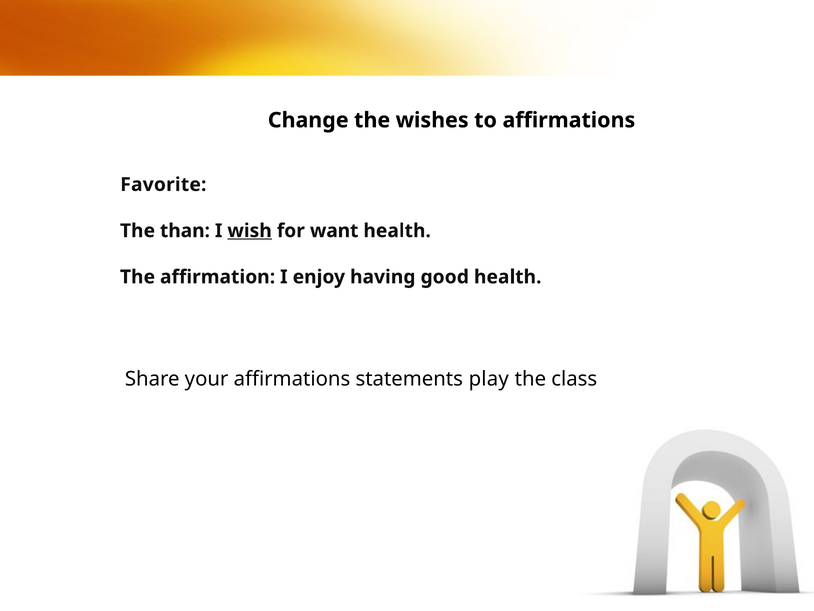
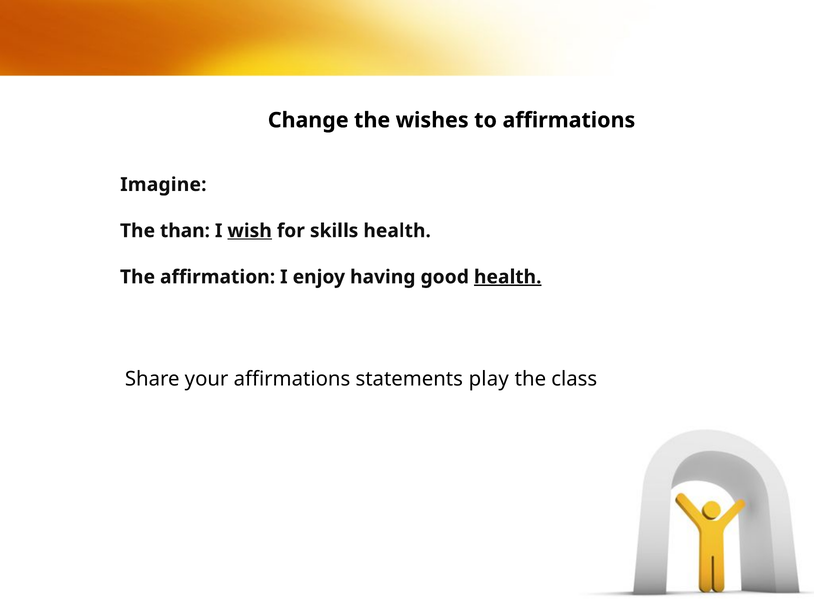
Favorite: Favorite -> Imagine (163, 184)
want: want -> skills (334, 231)
health underline: none -> present (508, 277)
